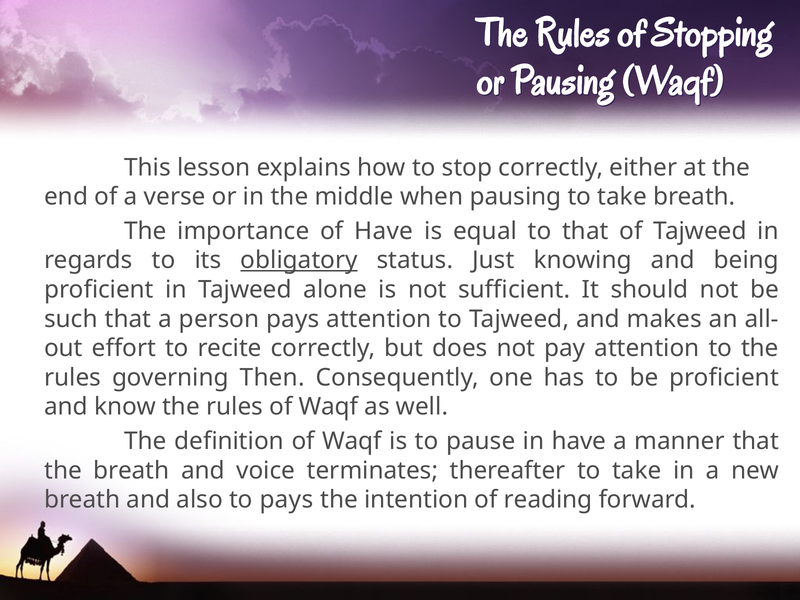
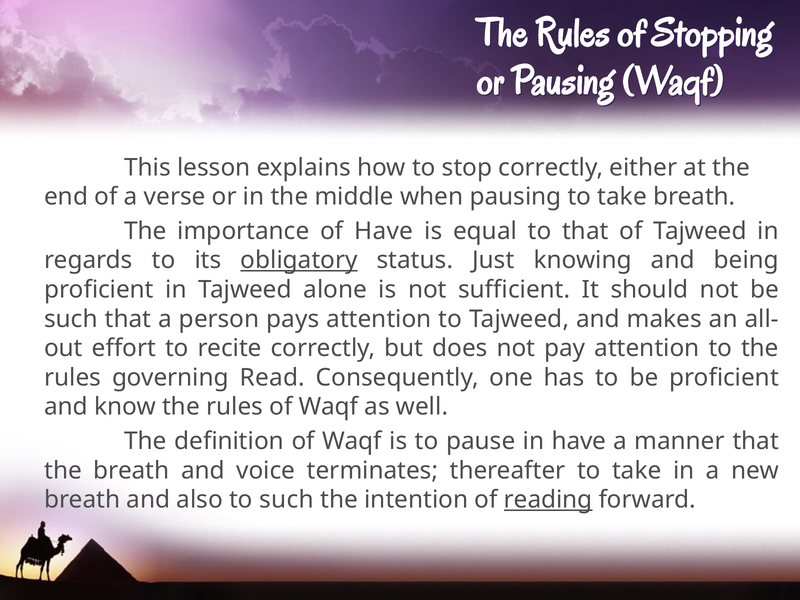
Then: Then -> Read (272, 378)
to pays: pays -> such (286, 500)
reading underline: none -> present (548, 500)
